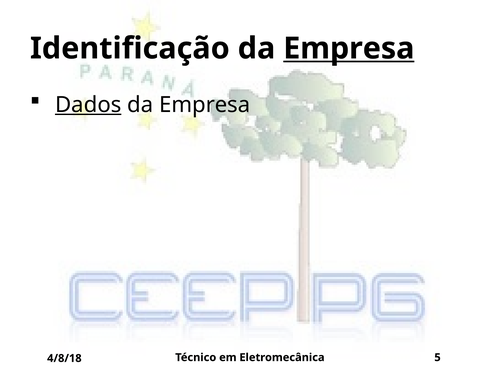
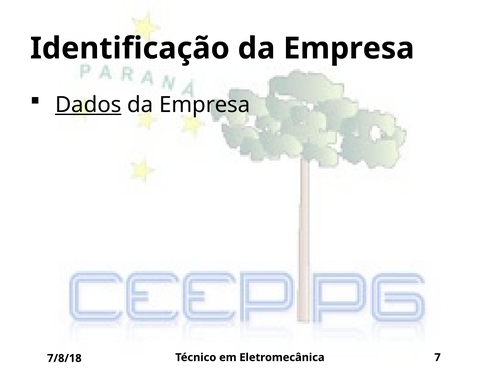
Empresa underline: present -> none (349, 48)
5: 5 -> 7 (438, 357)
4/8/18: 4/8/18 -> 7/8/18 (64, 358)
